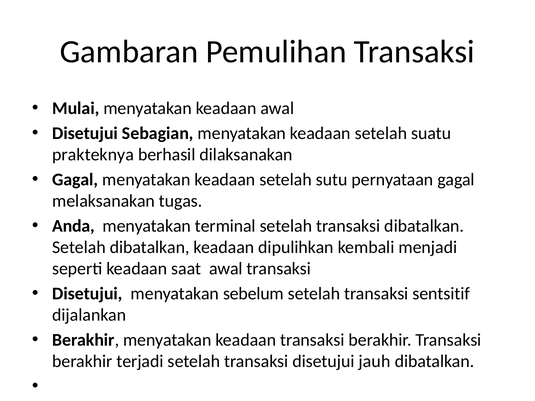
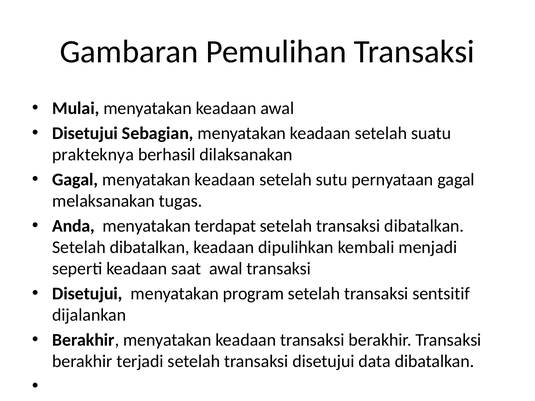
terminal: terminal -> terdapat (225, 226)
sebelum: sebelum -> program (253, 294)
jauh: jauh -> data (375, 361)
